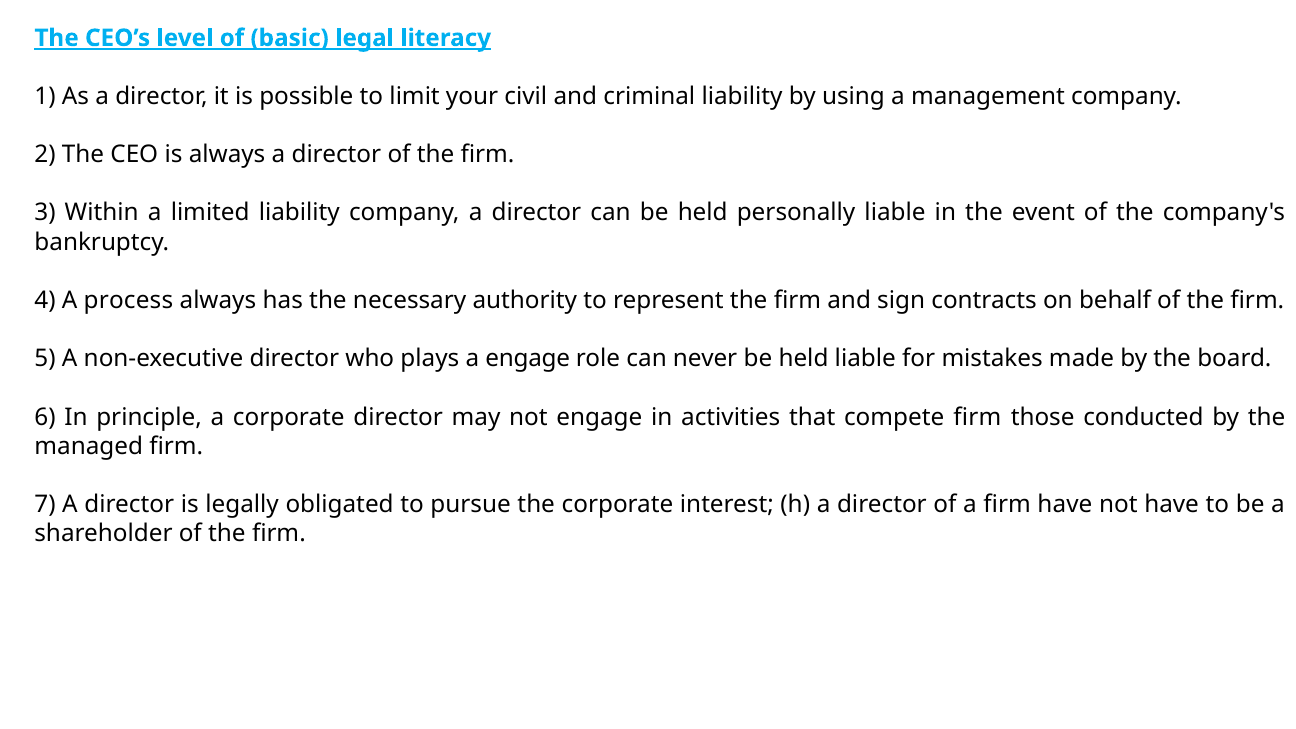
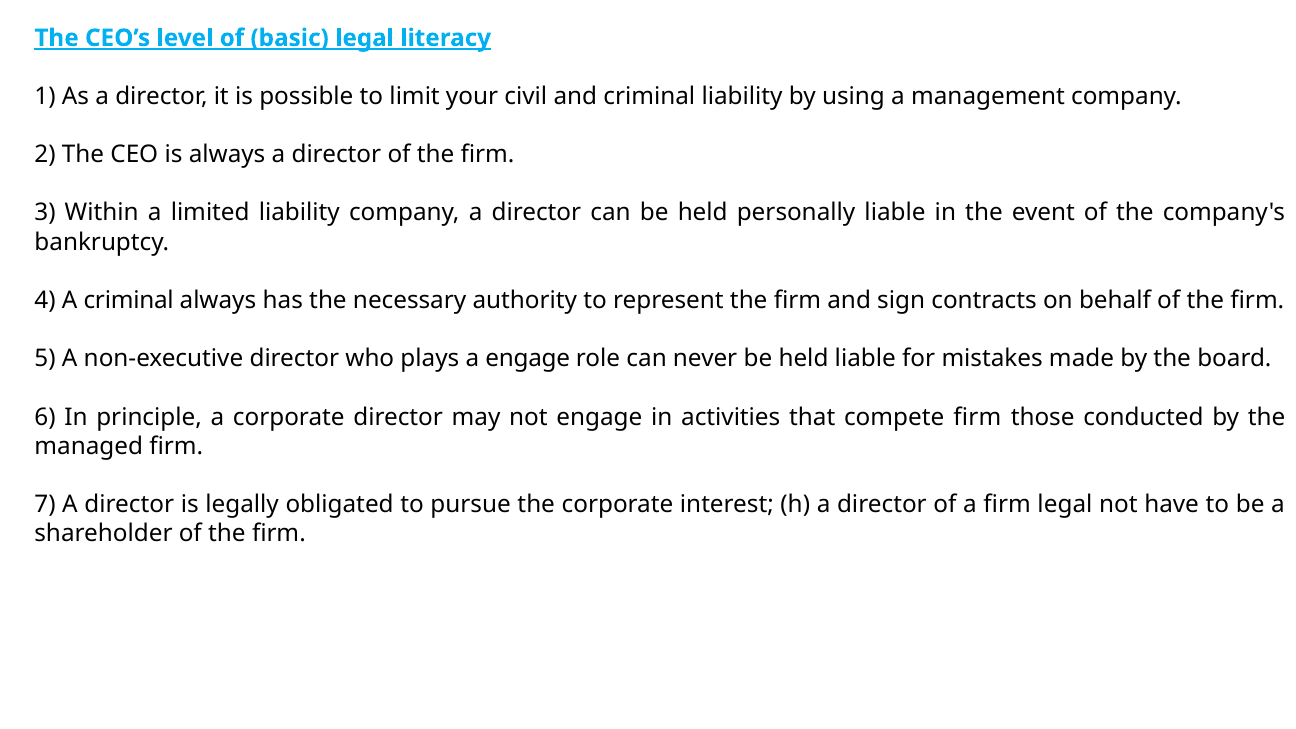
A process: process -> criminal (129, 300)
firm have: have -> legal (1065, 505)
